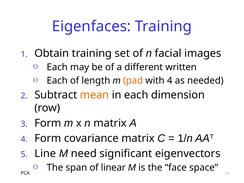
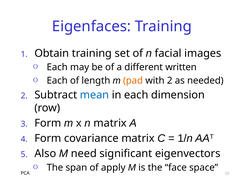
with 4: 4 -> 2 (170, 81)
mean colour: orange -> blue (95, 95)
Line: Line -> Also (45, 154)
linear: linear -> apply (113, 168)
